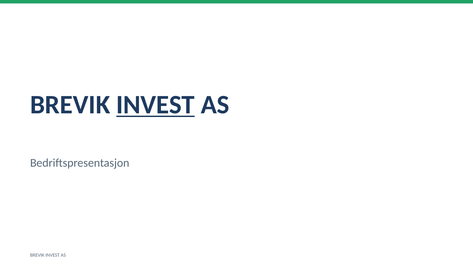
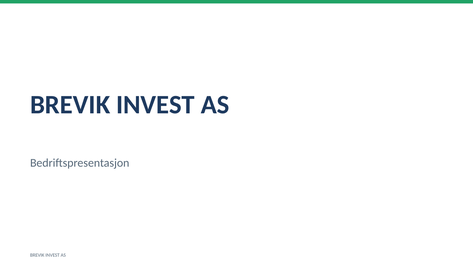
INVEST underline: present -> none (156, 105)
